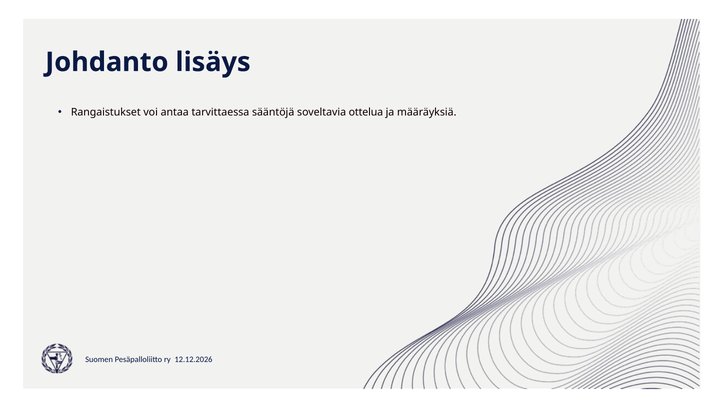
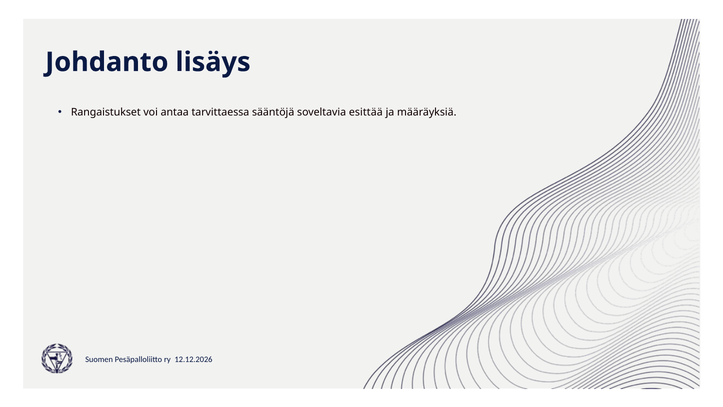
ottelua: ottelua -> esittää (366, 112)
